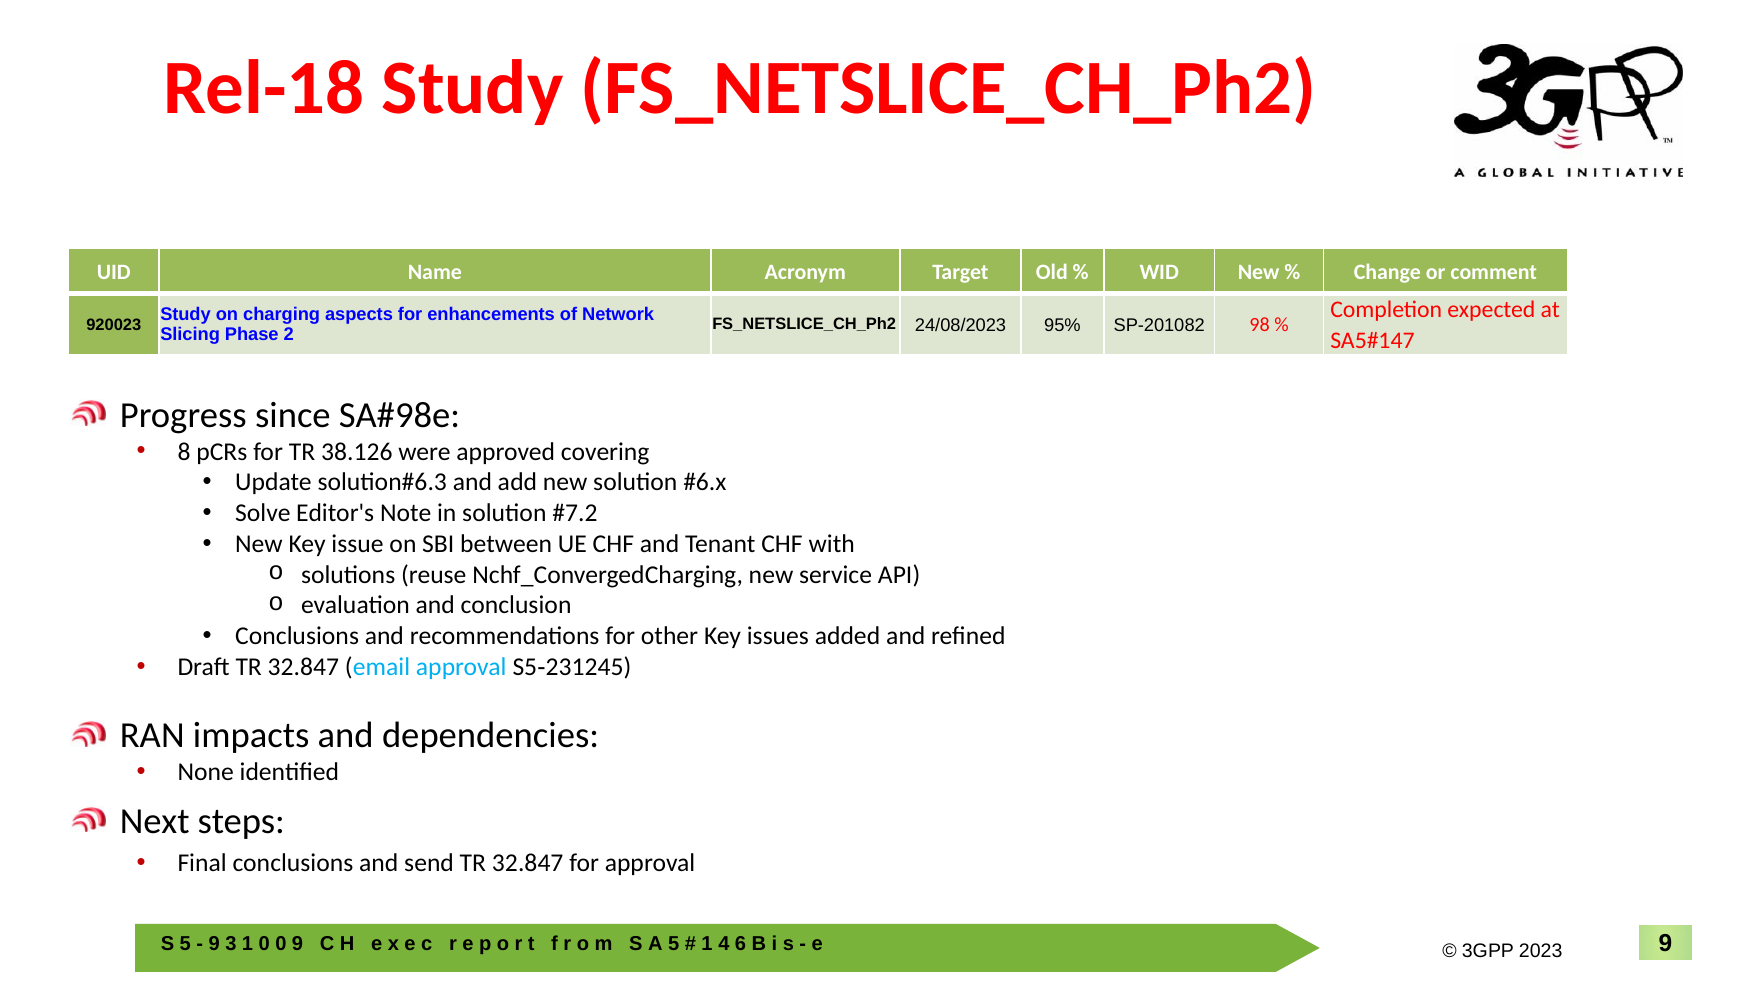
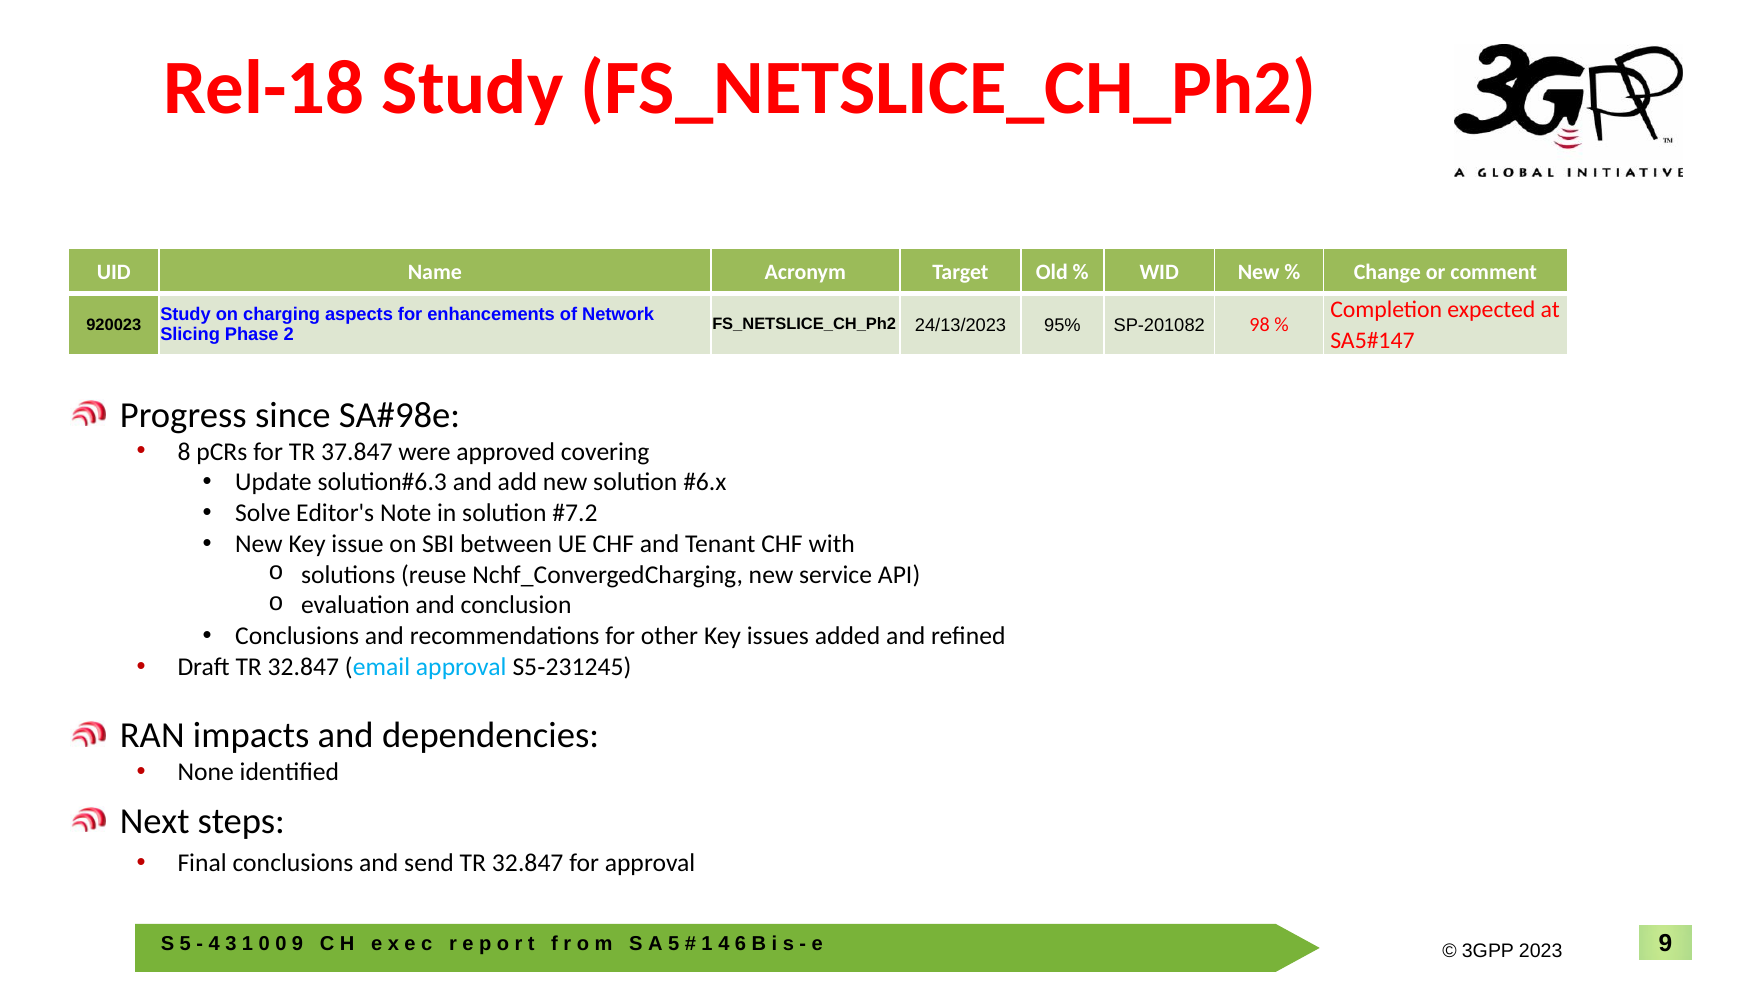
24/08/2023: 24/08/2023 -> 24/13/2023 (961, 325)
38.126: 38.126 -> 37.847 (357, 452)
9: 9 -> 4 (214, 944)
